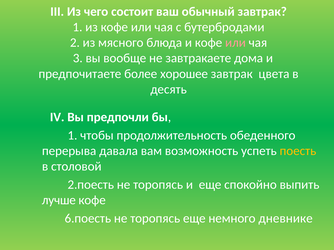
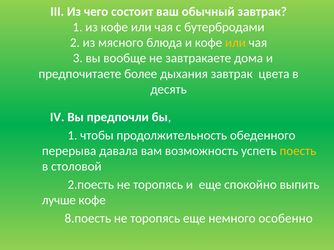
или colour: pink -> yellow (235, 43)
хорошее: хорошее -> дыхания (184, 74)
6.поесть: 6.поесть -> 8.поесть (88, 219)
дневнике: дневнике -> особенно (286, 219)
